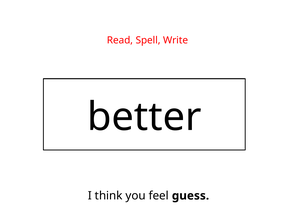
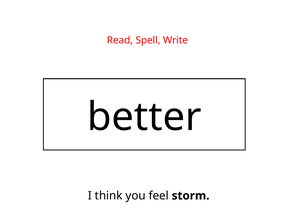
guess: guess -> storm (191, 196)
